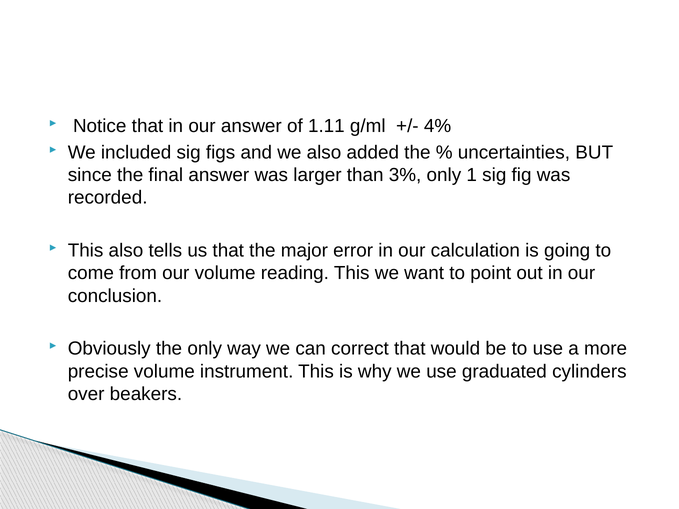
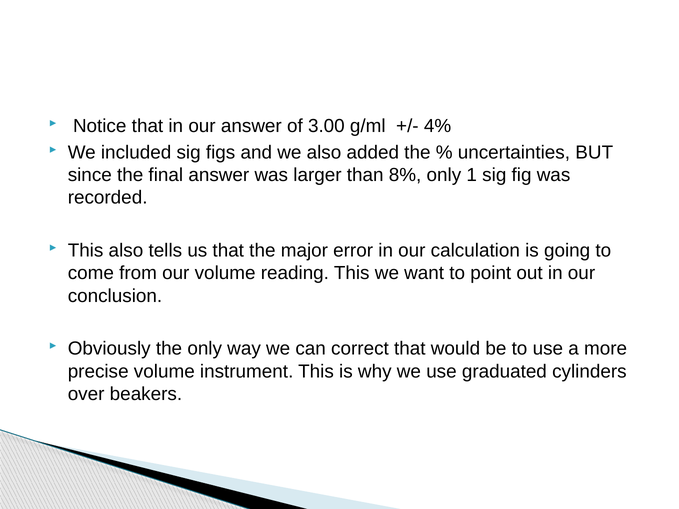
1.11: 1.11 -> 3.00 (326, 126)
3%: 3% -> 8% (405, 175)
